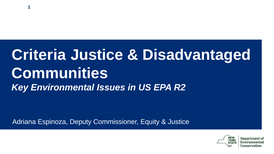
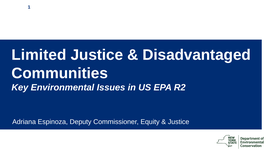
Criteria: Criteria -> Limited (39, 55)
